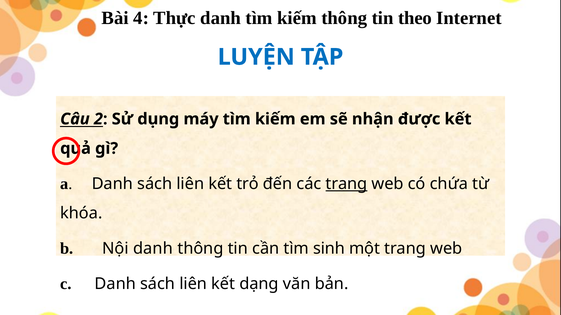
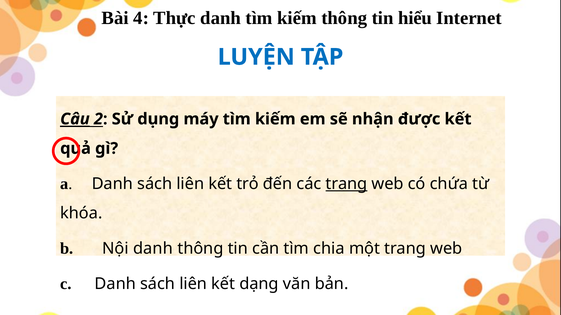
theo: theo -> hiểu (415, 18)
Câu underline: none -> present (75, 119)
sinh: sinh -> chia (329, 249)
